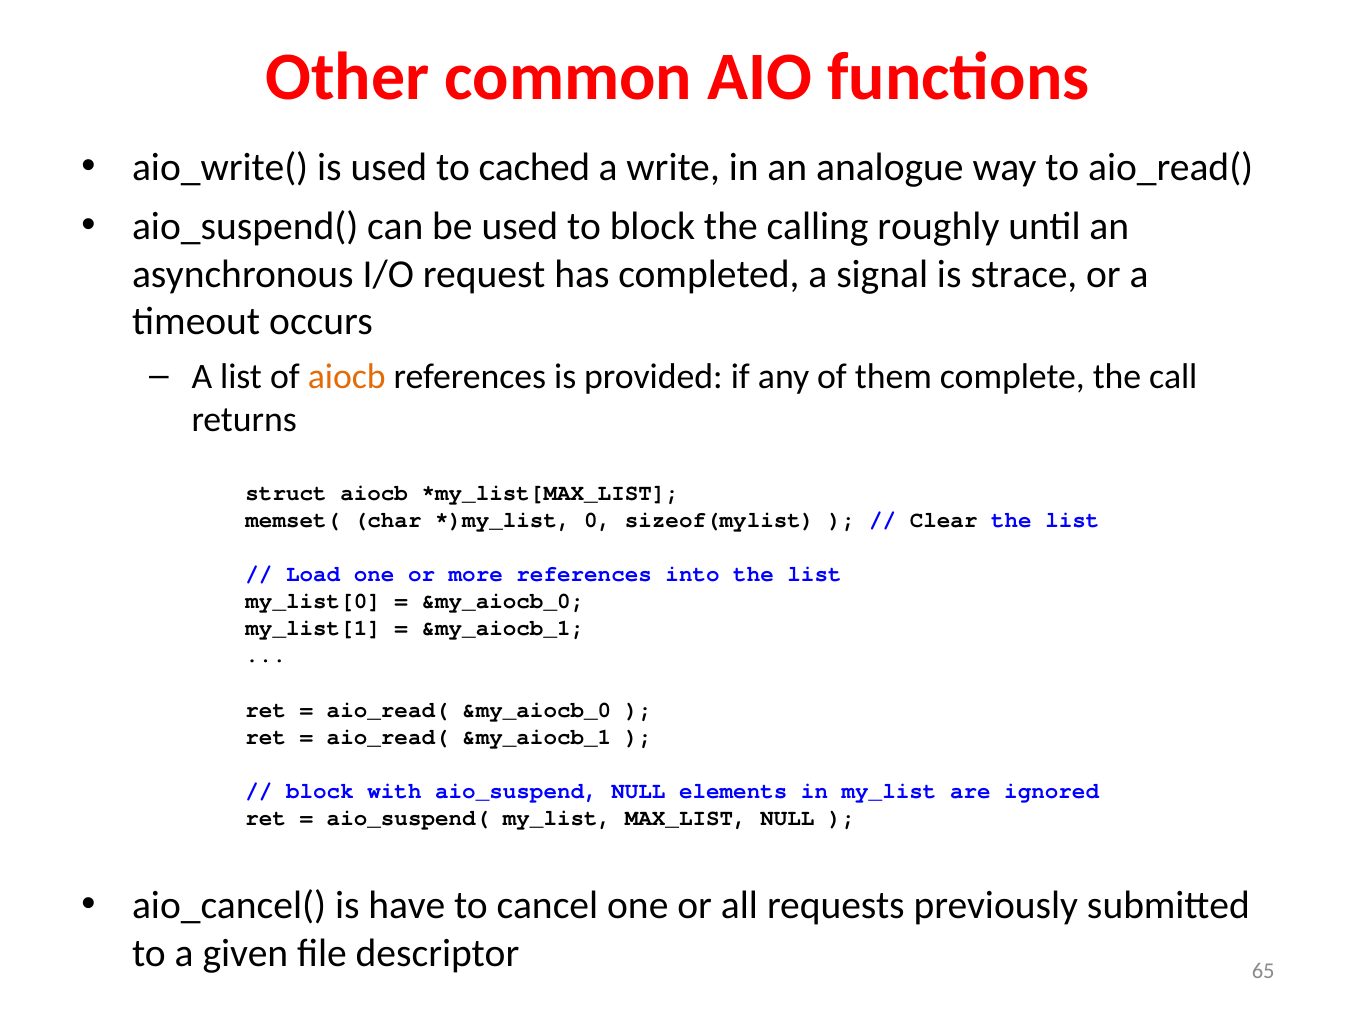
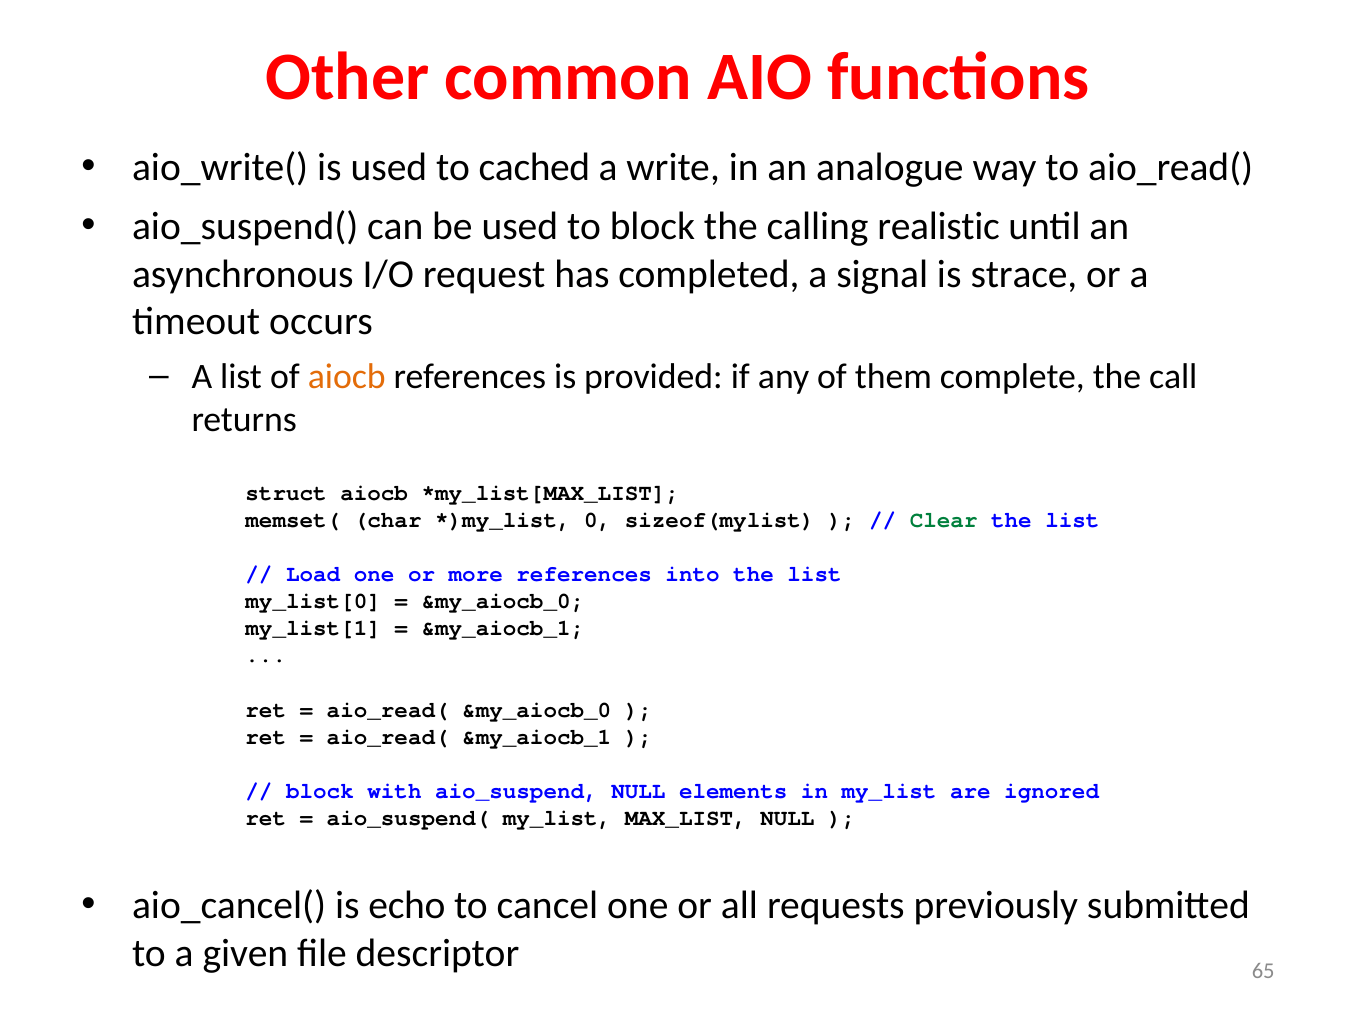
roughly: roughly -> realistic (939, 227)
Clear colour: black -> green (944, 520)
have: have -> echo (407, 906)
